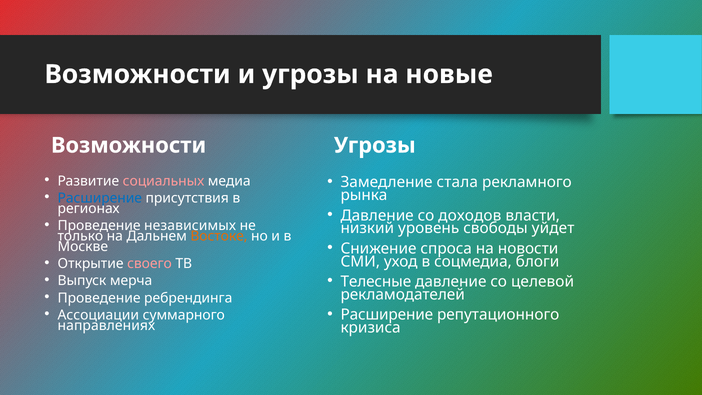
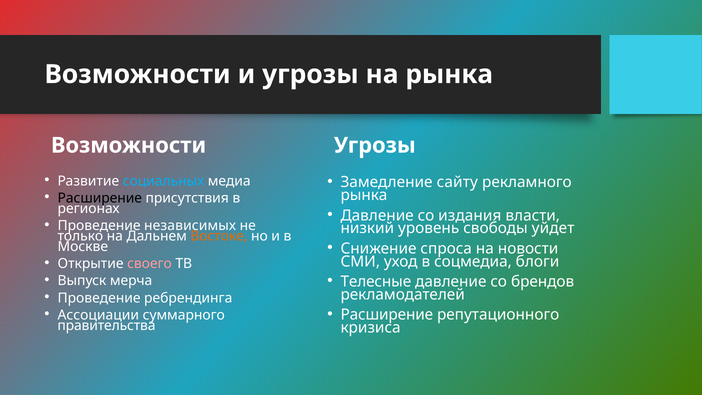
на новые: новые -> рынка (449, 74)
социальных colour: pink -> light blue (164, 181)
стала: стала -> сайту (457, 182)
Расширение colour: blue -> black (100, 198)
доходов: доходов -> издания (470, 215)
целевой: целевой -> брендов (543, 282)
направлениях: направлениях -> правительства (106, 325)
